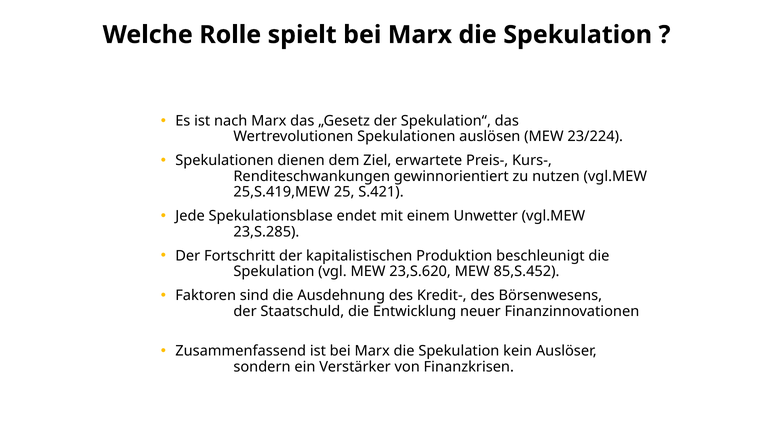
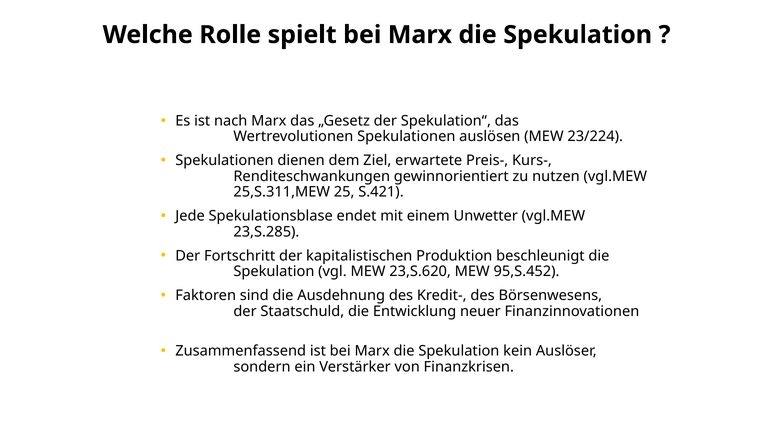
25,S.419,MEW: 25,S.419,MEW -> 25,S.311,MEW (282, 192)
85,S.452: 85,S.452 -> 95,S.452 (527, 272)
